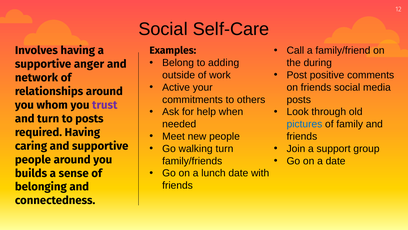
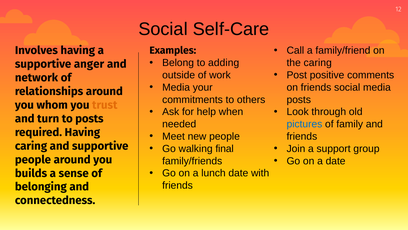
the during: during -> caring (318, 63)
Active: Active -> Media (176, 87)
trust colour: purple -> orange (105, 105)
walking turn: turn -> final (225, 148)
